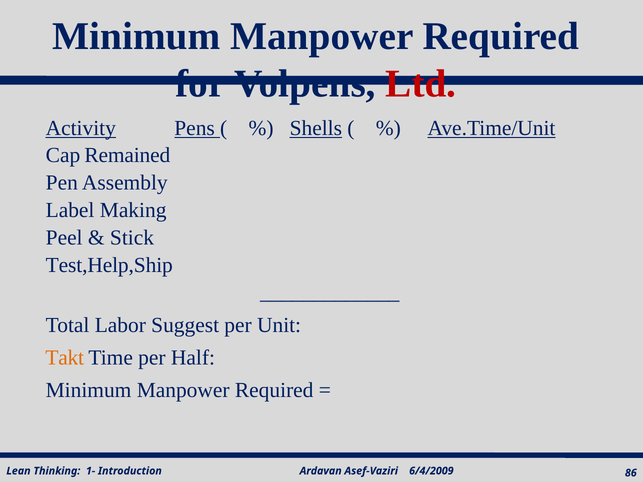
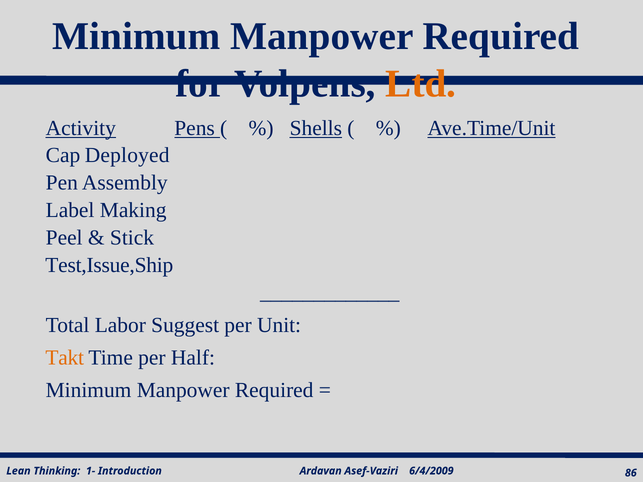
Ltd colour: red -> orange (421, 84)
Remained: Remained -> Deployed (127, 155)
Test,Help,Ship: Test,Help,Ship -> Test,Issue,Ship (109, 265)
